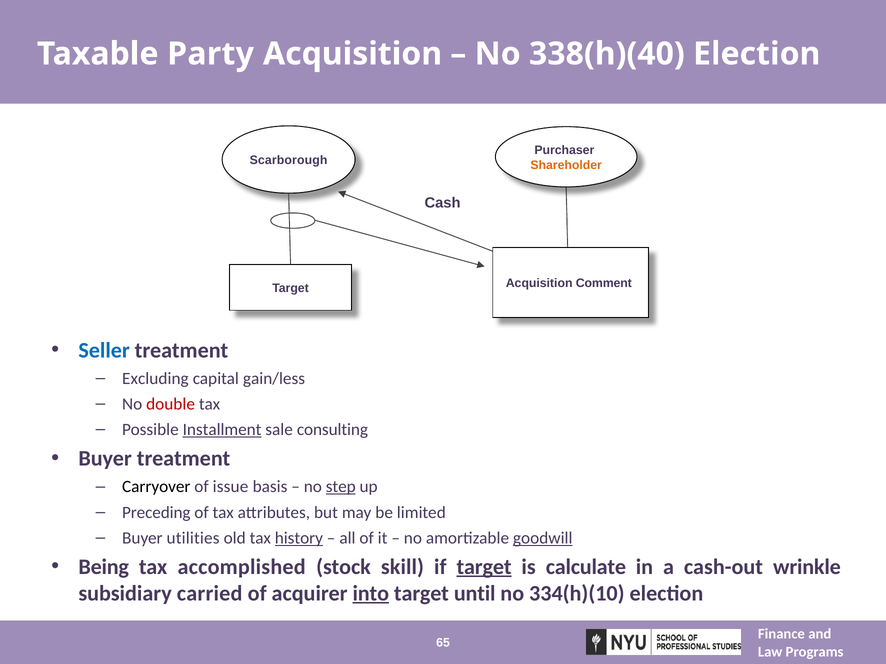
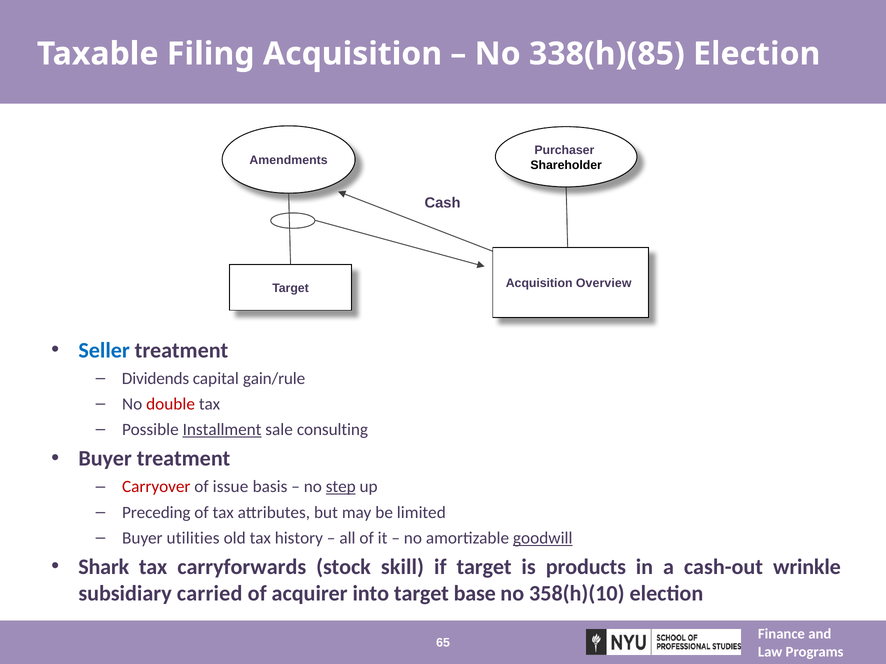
Party: Party -> Filing (211, 54)
338(h)(40: 338(h)(40 -> 338(h)(85 (607, 54)
Scarborough: Scarborough -> Amendments (289, 161)
Shareholder colour: orange -> black (566, 165)
Comment: Comment -> Overview (604, 284)
Excluding: Excluding -> Dividends (155, 379)
gain/less: gain/less -> gain/rule (274, 379)
Carryover colour: black -> red (156, 487)
history underline: present -> none (299, 538)
Being: Being -> Shark (104, 567)
accomplished: accomplished -> carryforwards (242, 567)
target underline: present -> none (484, 567)
calculate: calculate -> products (586, 567)
into underline: present -> none (371, 594)
until: until -> base (475, 594)
334(h)(10: 334(h)(10 -> 358(h)(10 (577, 594)
